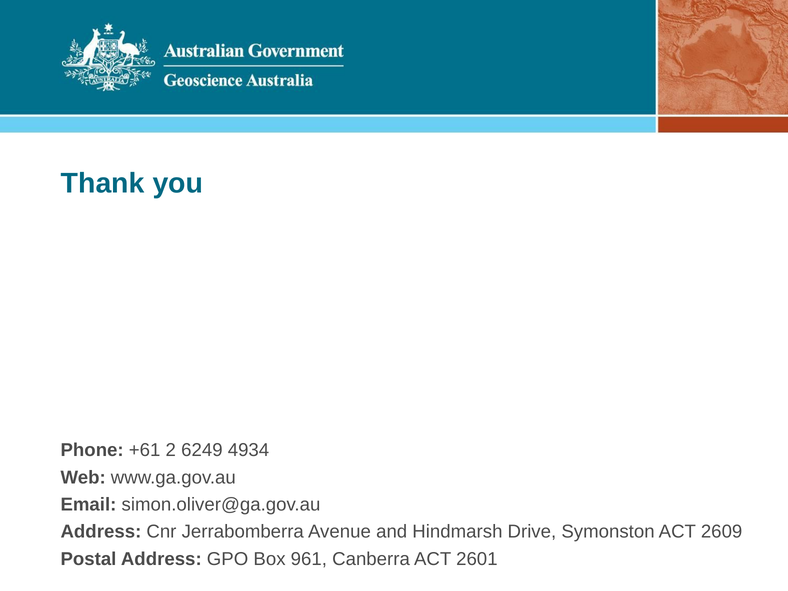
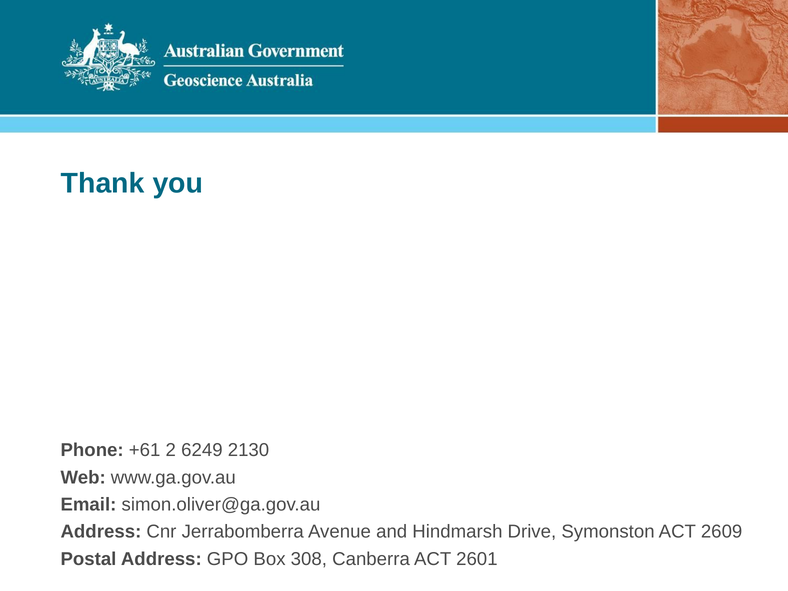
4934: 4934 -> 2130 (248, 450)
961: 961 -> 308 (309, 559)
